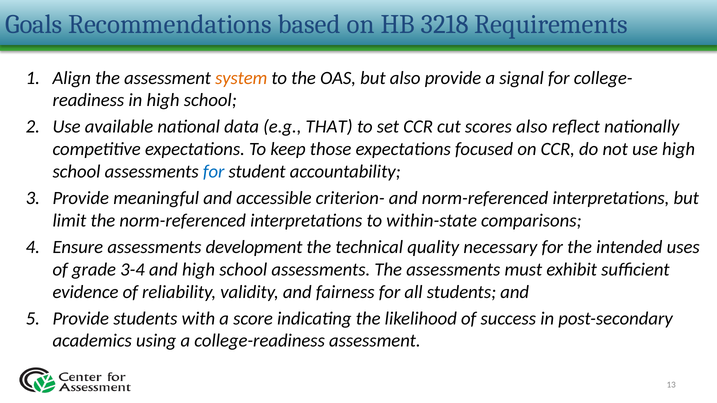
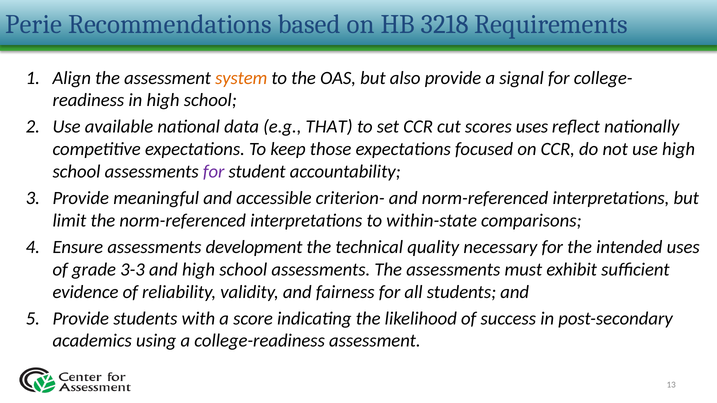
Goals: Goals -> Perie (34, 24)
scores also: also -> uses (532, 127)
for colour: blue -> purple (214, 172)
3-4: 3-4 -> 3-3 (132, 270)
